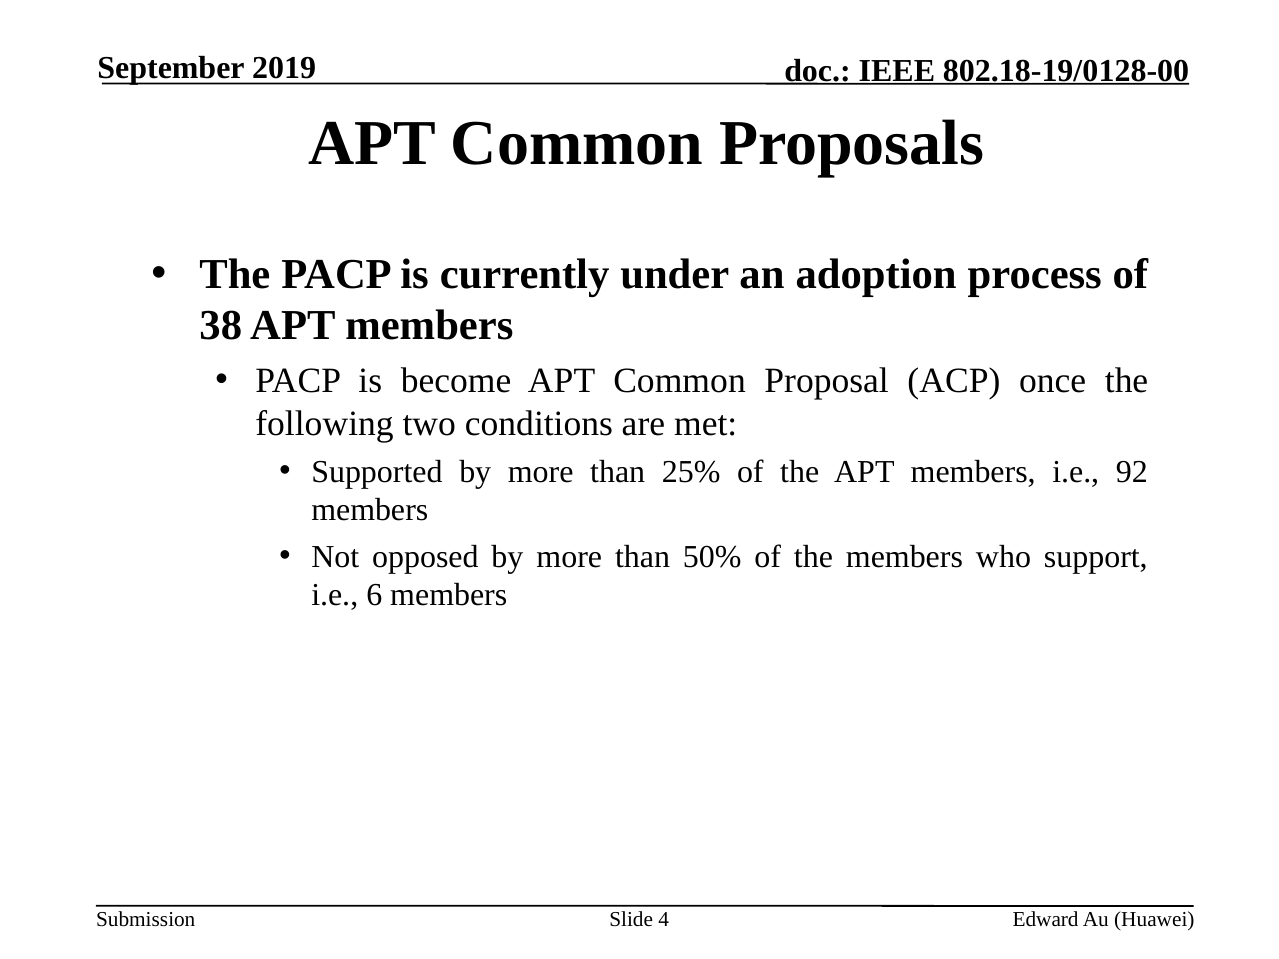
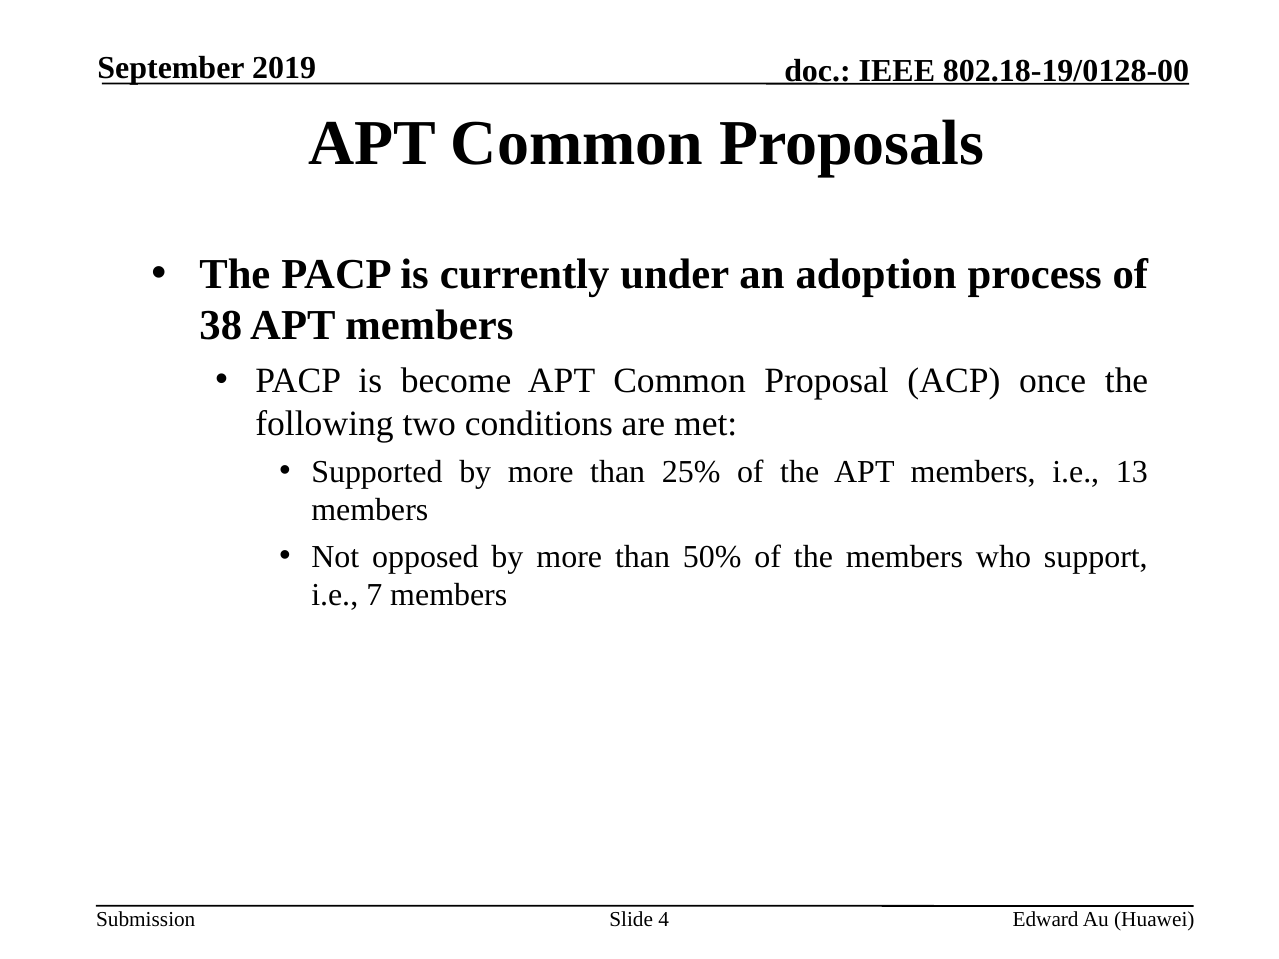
92: 92 -> 13 (1132, 472)
6: 6 -> 7 (374, 595)
